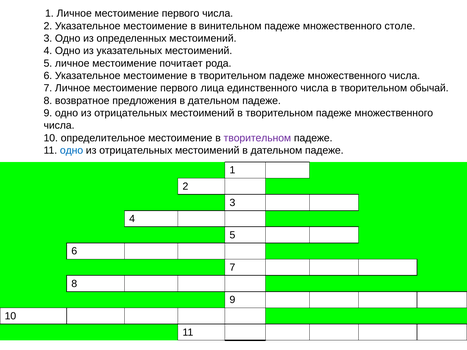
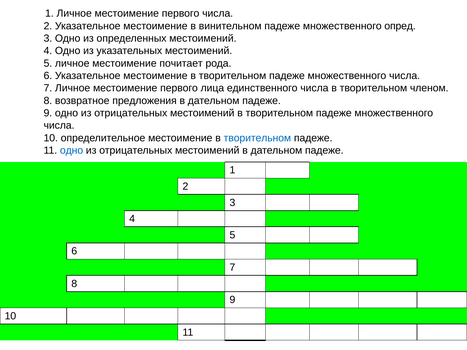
столе: столе -> опред (400, 26)
обычай: обычай -> членом (429, 88)
творительном colour: purple -> blue (257, 138)
